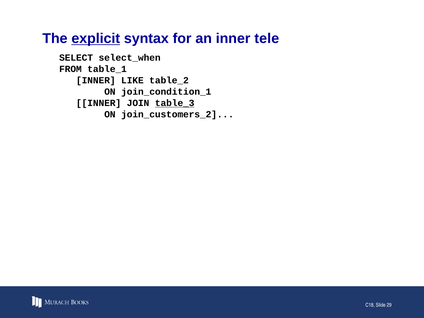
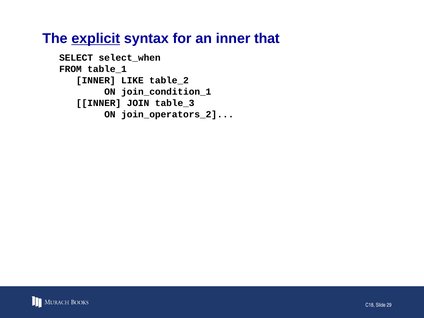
tele: tele -> that (267, 39)
table_3 underline: present -> none (175, 103)
join_customers_2: join_customers_2 -> join_operators_2 (178, 114)
